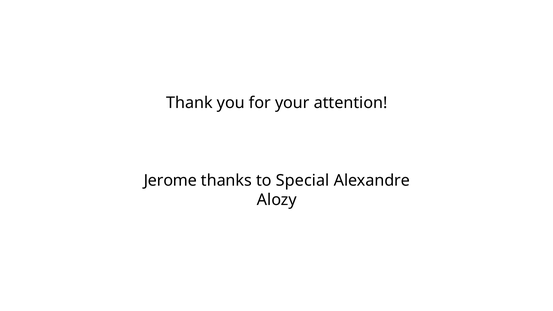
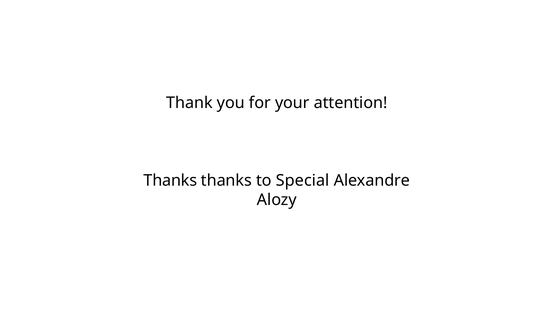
Jerome: Jerome -> Thanks (170, 180)
